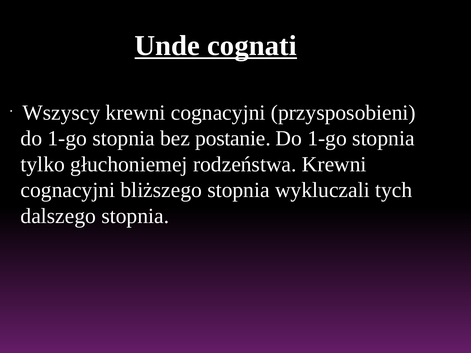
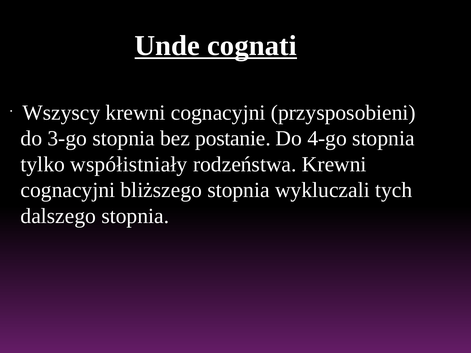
1-go: 1-go -> 3-go (67, 139)
1-go: 1-go -> 4-go (327, 139)
głuchoniemej: głuchoniemej -> współistniały (129, 164)
